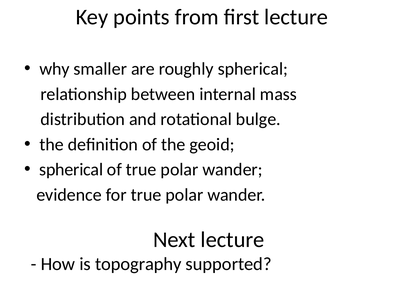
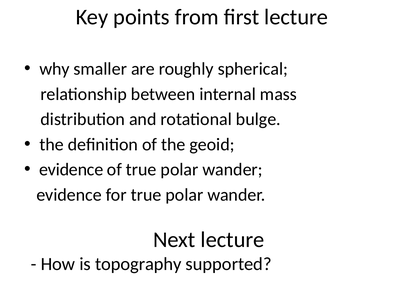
spherical: spherical -> evidence (71, 170)
